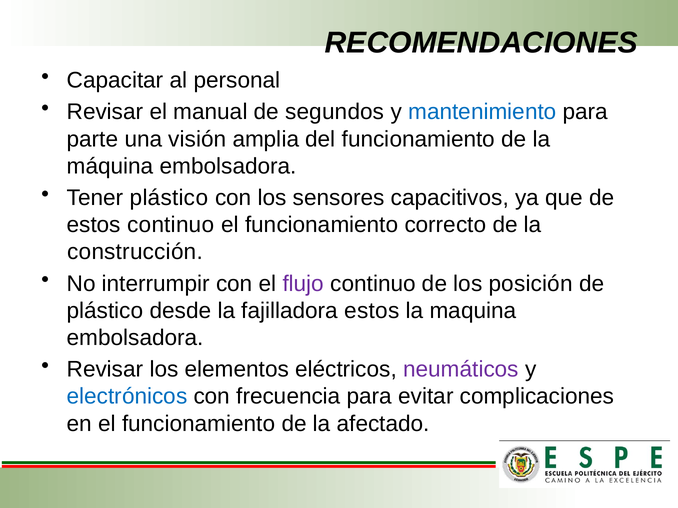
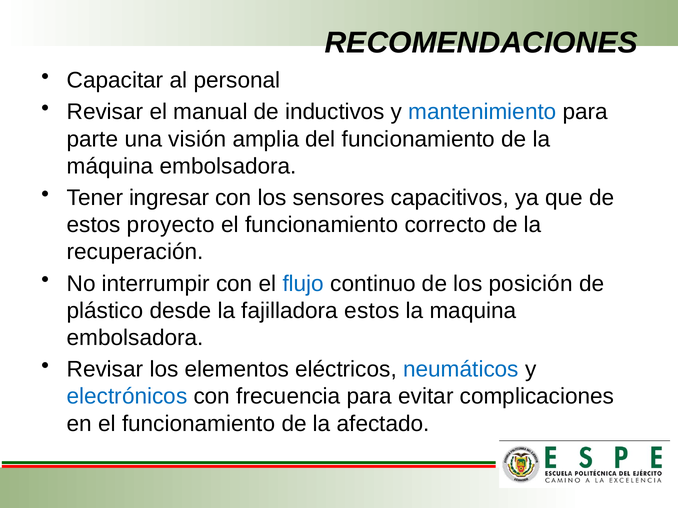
segundos: segundos -> inductivos (335, 112)
Tener plástico: plástico -> ingresar (169, 198)
estos continuo: continuo -> proyecto (171, 225)
construcción: construcción -> recuperación (135, 252)
flujo colour: purple -> blue (303, 284)
neumáticos colour: purple -> blue (461, 370)
